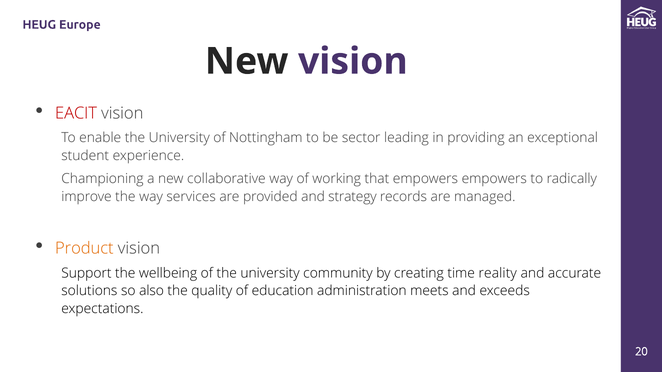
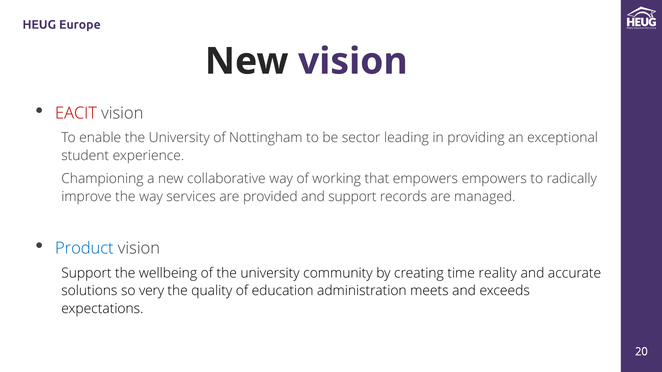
and strategy: strategy -> support (352, 197)
Product colour: orange -> blue (84, 249)
also: also -> very (152, 291)
